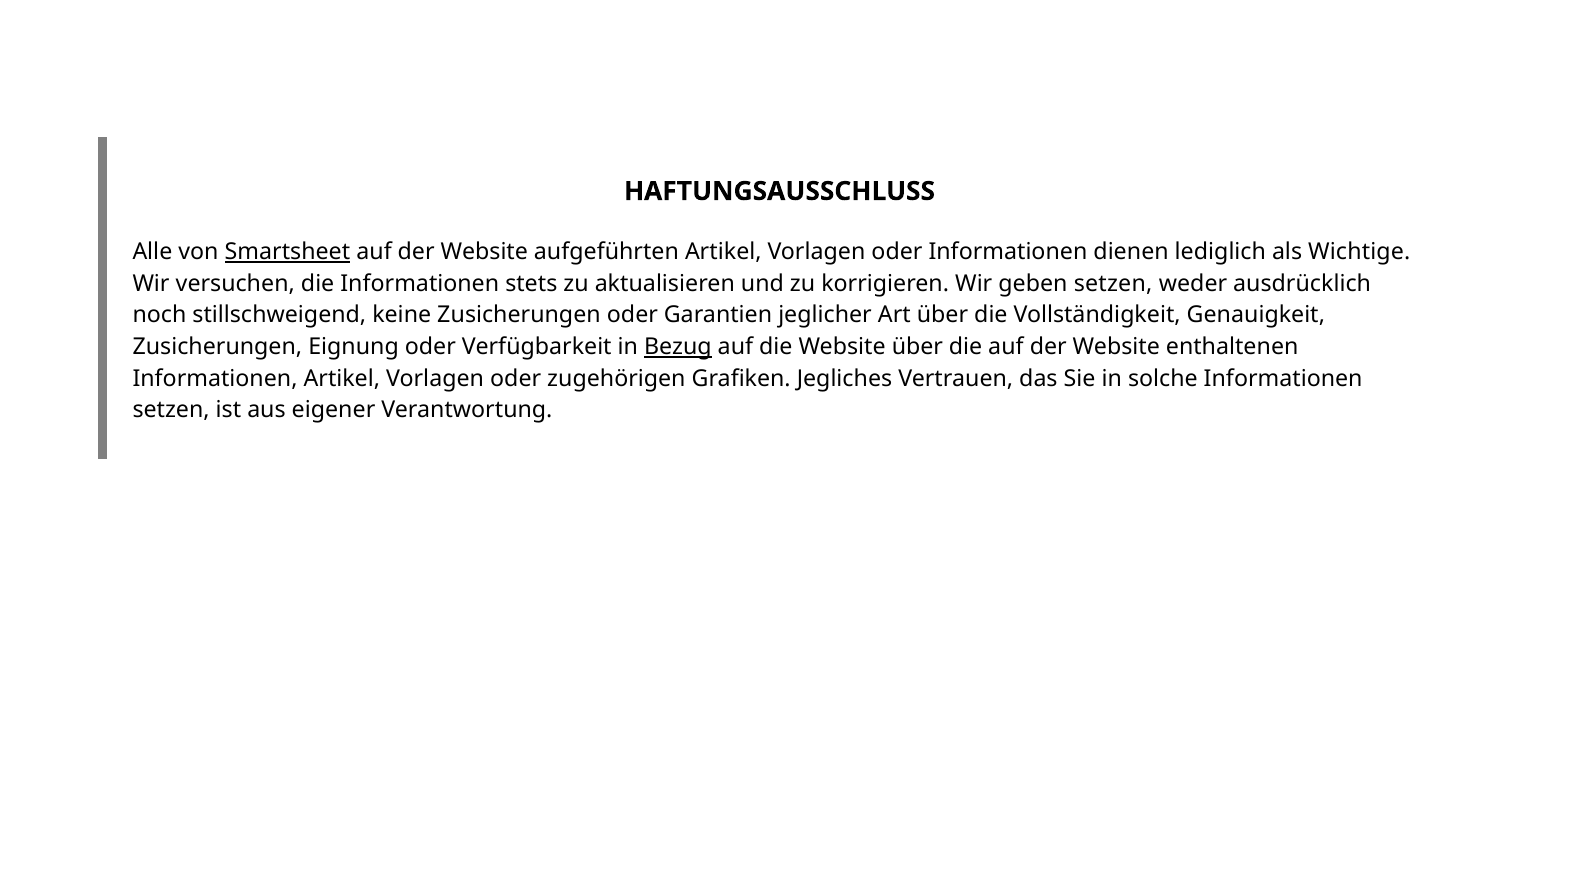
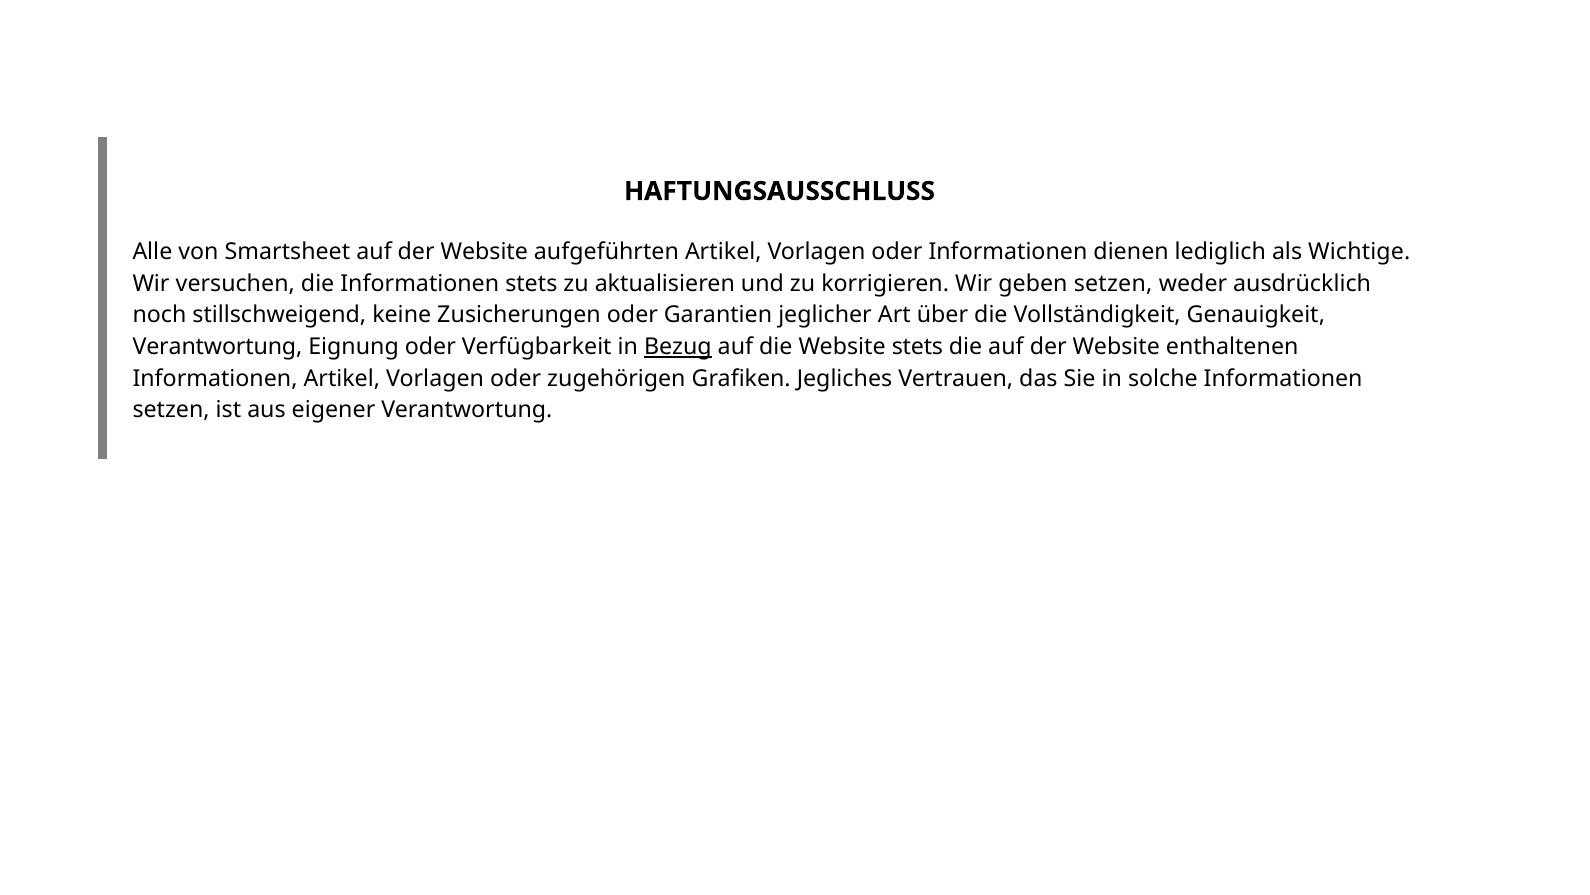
Smartsheet underline: present -> none (287, 252)
Zusicherungen: Zusicherungen -> Verantwortung (217, 347)
Website über: über -> stets (917, 347)
